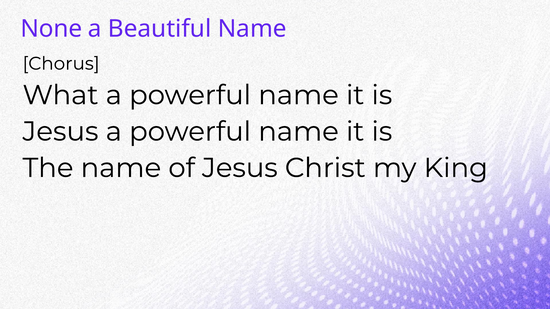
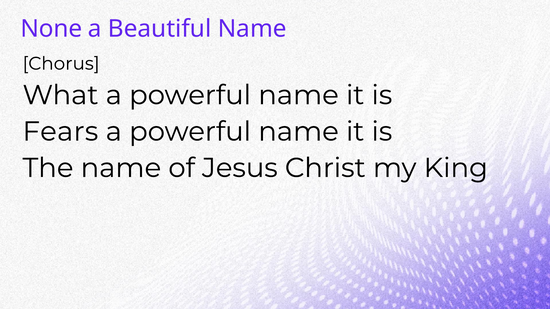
Jesus: Jesus -> Fears (60, 132)
